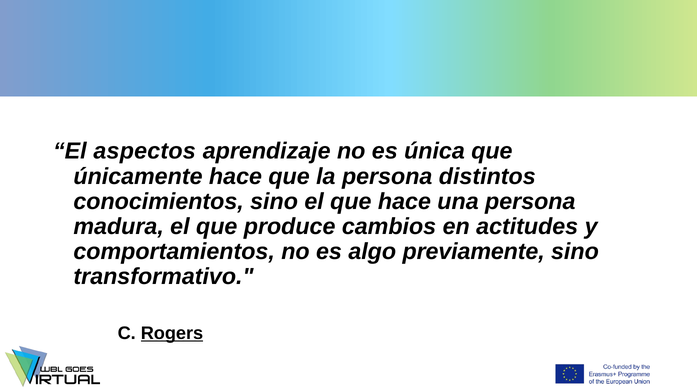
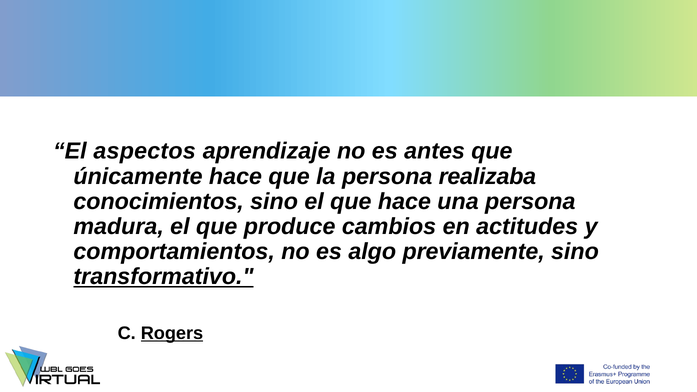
única: única -> antes (435, 151)
distintos: distintos -> realizaba (487, 176)
transformativo underline: none -> present (164, 277)
